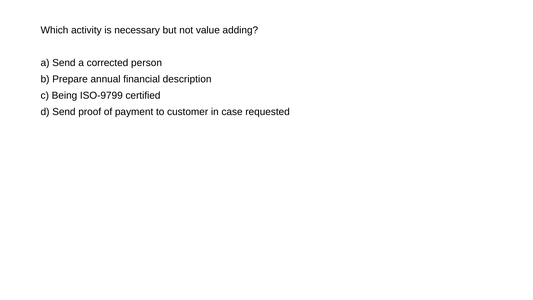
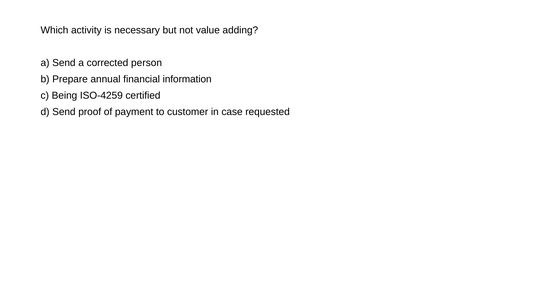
description: description -> information (187, 79)
ISO-9799: ISO-9799 -> ISO-4259 (101, 95)
